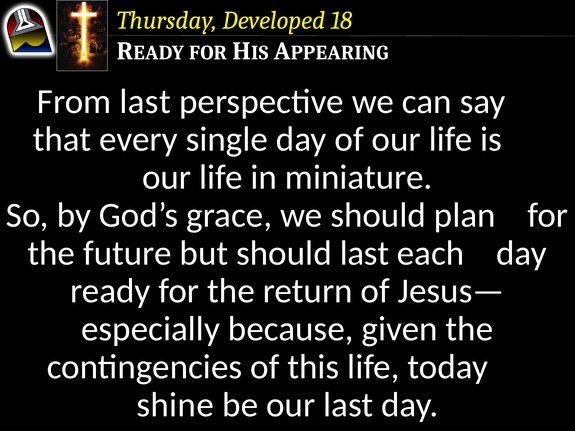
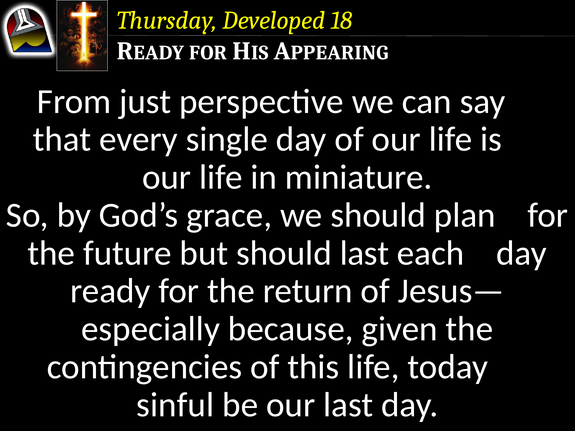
From last: last -> just (145, 101)
shine: shine -> sinful (175, 405)
